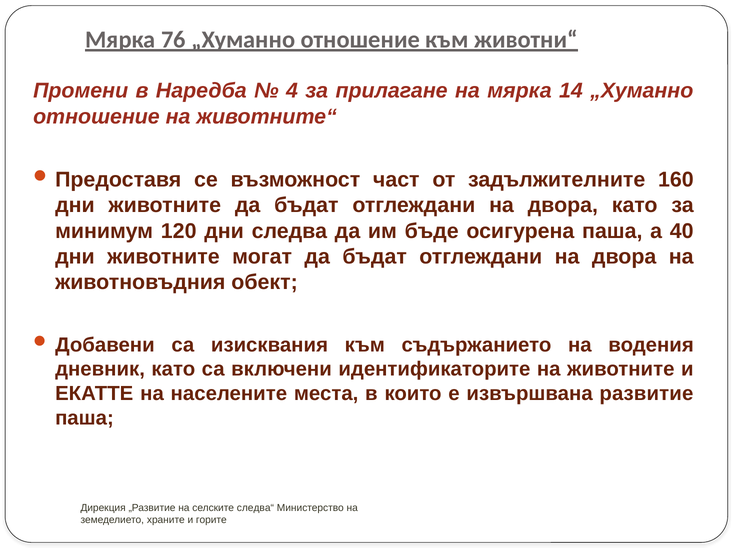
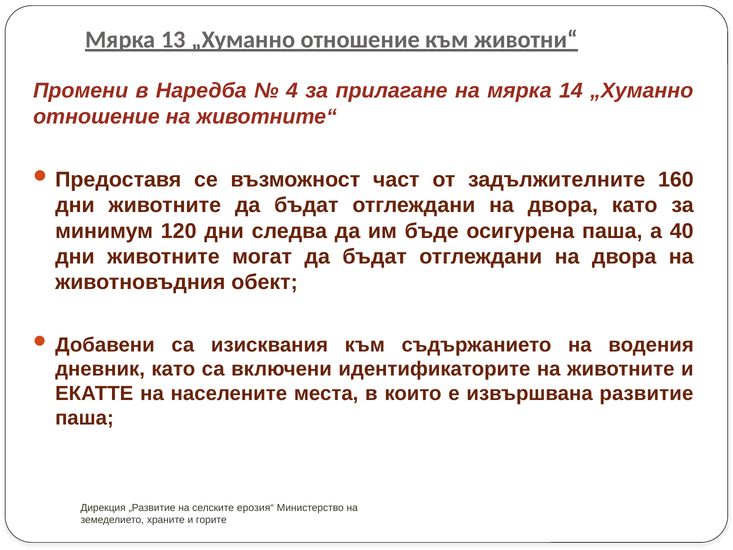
76: 76 -> 13 (173, 40)
следва“: следва“ -> ерозия“ (255, 508)
